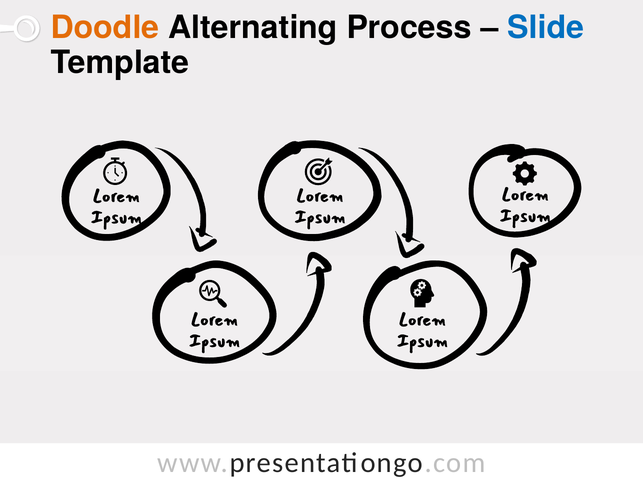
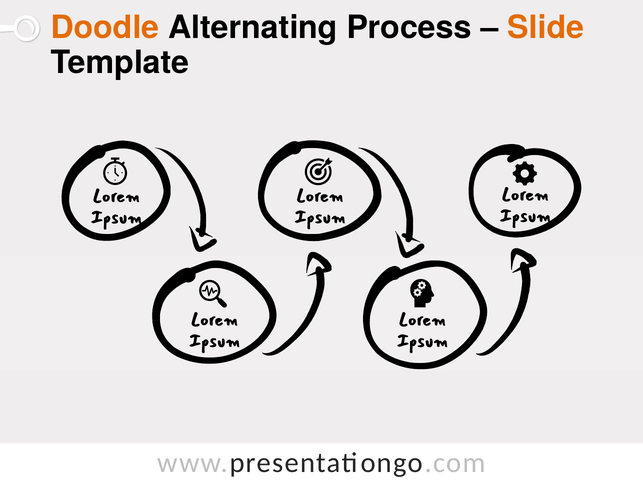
Slide colour: blue -> orange (546, 28)
